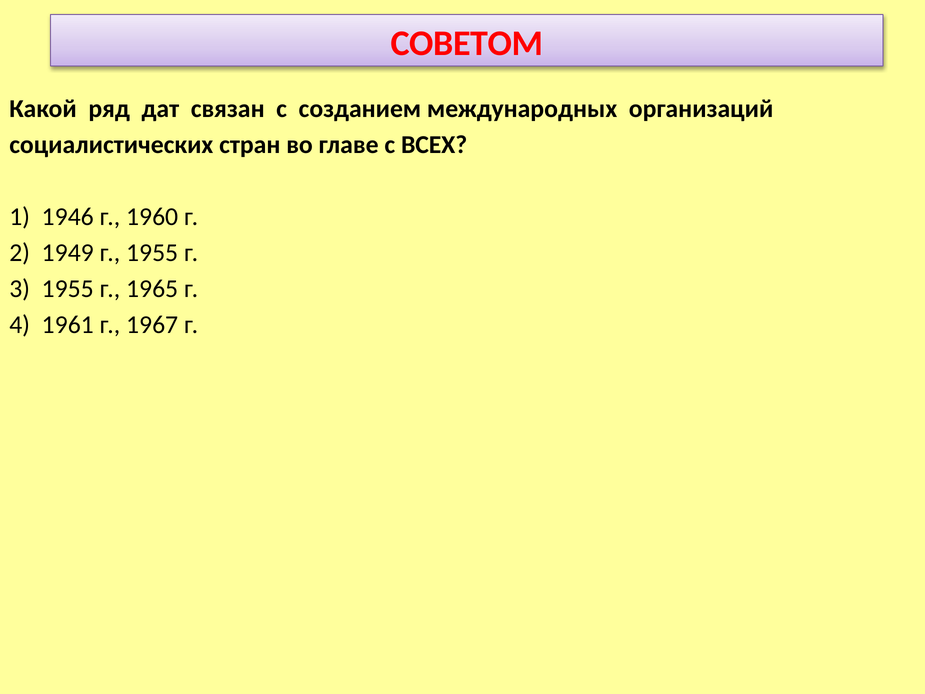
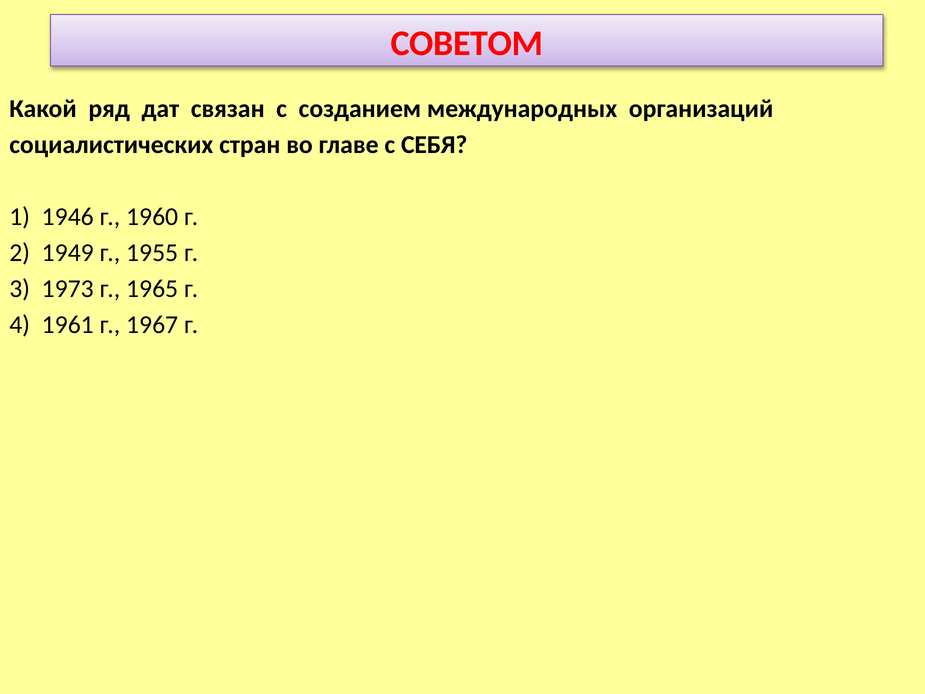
ВСЕХ: ВСЕХ -> СЕБЯ (434, 145)
3 1955: 1955 -> 1973 (68, 289)
